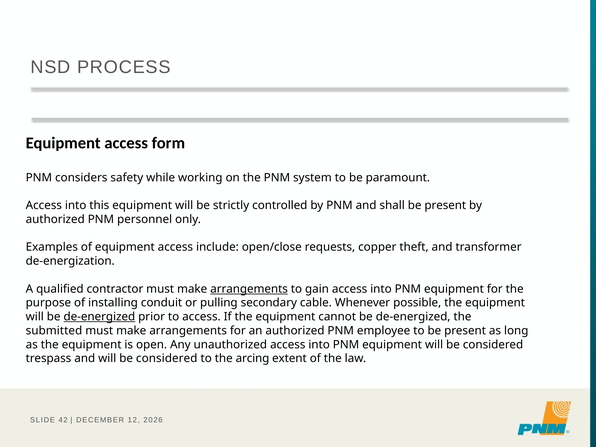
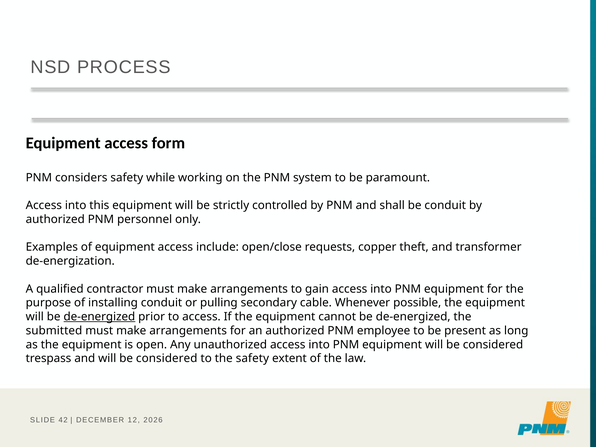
shall be present: present -> conduit (445, 205)
arrangements underline: present -> none (249, 289)
the arcing: arcing -> safety (252, 358)
